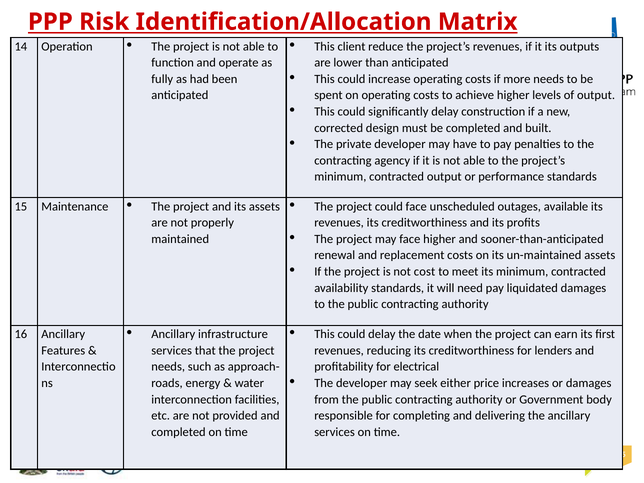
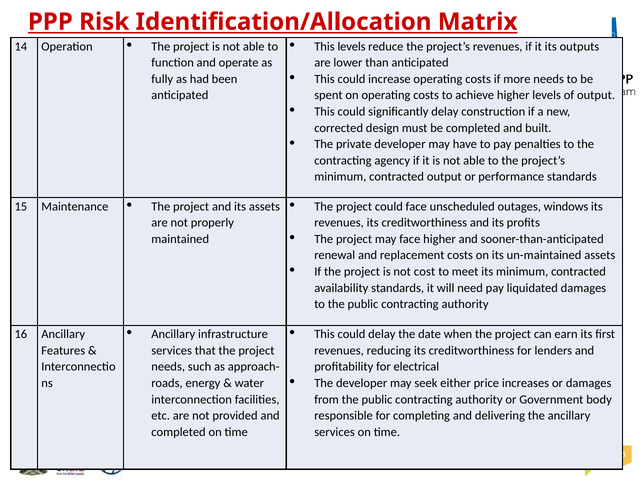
This client: client -> levels (352, 46)
available: available -> windows (566, 206)
